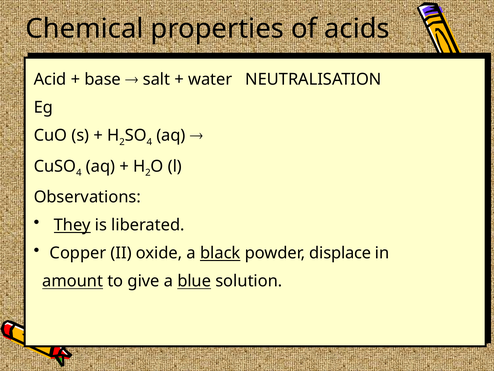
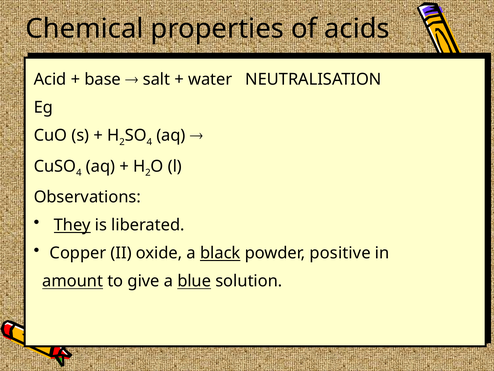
displace: displace -> positive (340, 253)
